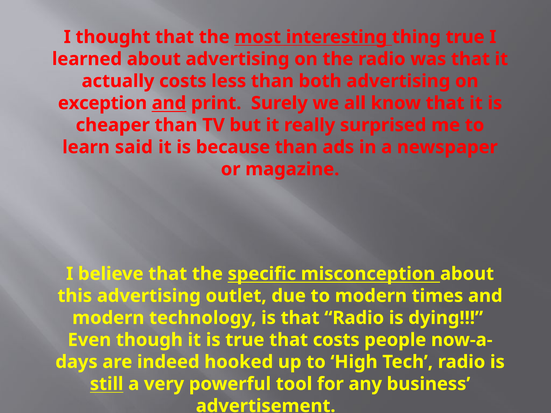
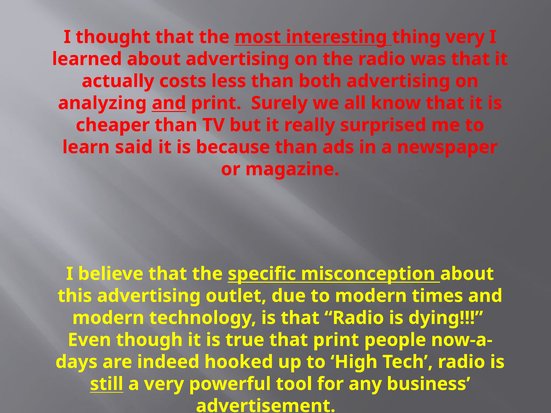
thing true: true -> very (465, 37)
exception: exception -> analyzing (102, 103)
that costs: costs -> print (336, 340)
